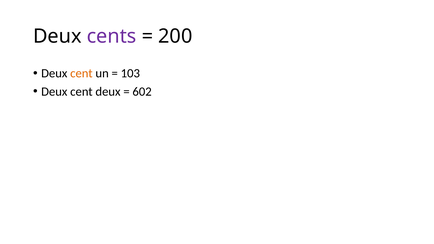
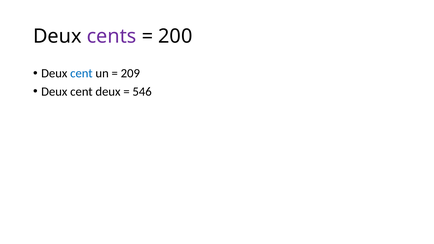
cent colour: orange -> blue (81, 73)
103: 103 -> 209 (130, 73)
602: 602 -> 546 (142, 92)
